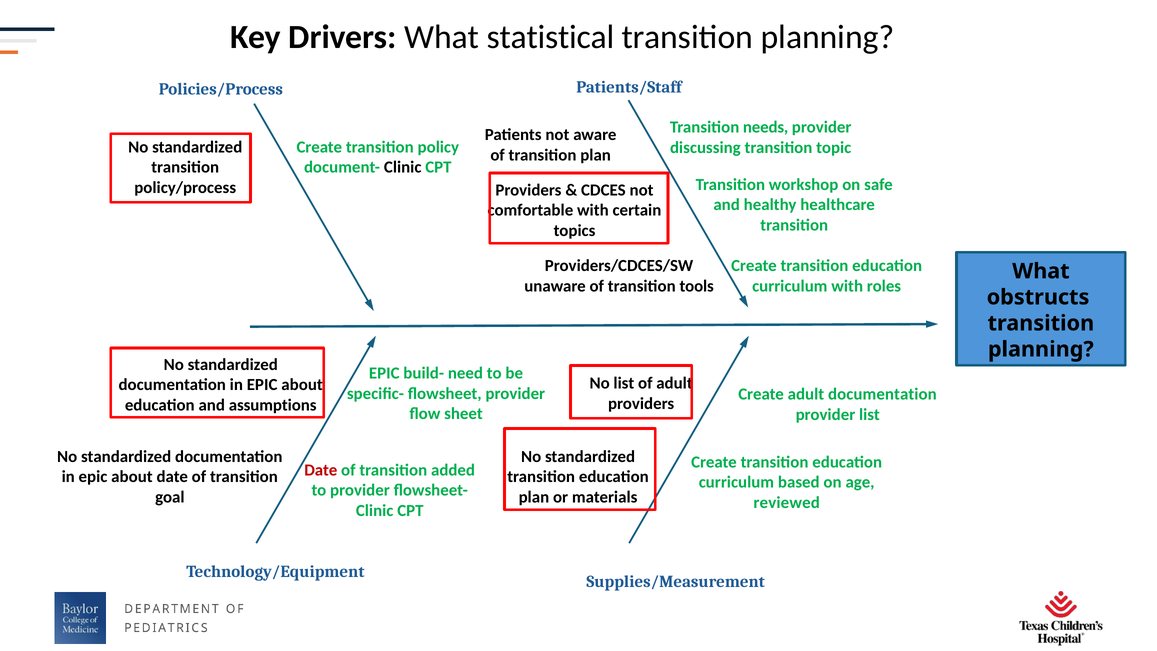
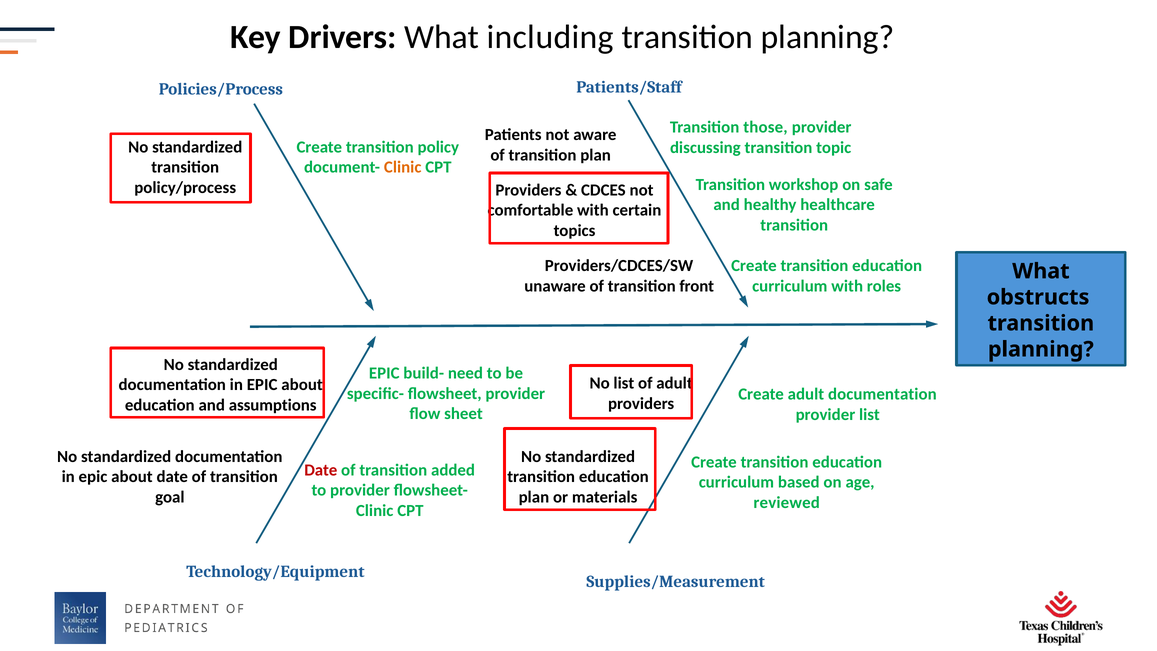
statistical: statistical -> including (550, 37)
needs: needs -> those (765, 127)
Clinic colour: black -> orange (403, 167)
tools: tools -> front (697, 286)
